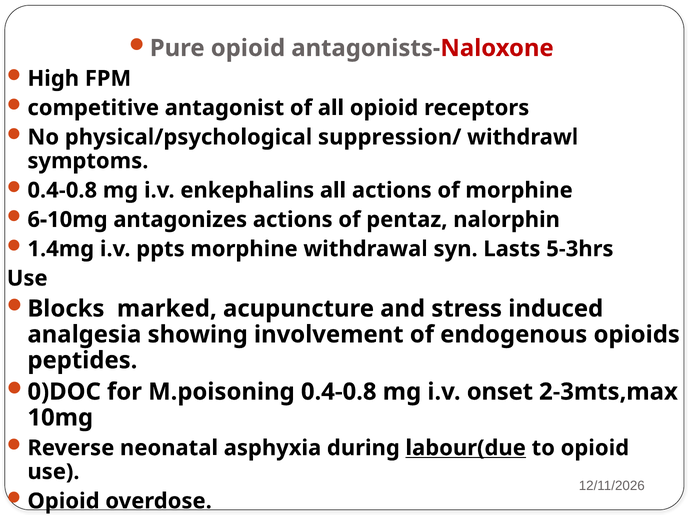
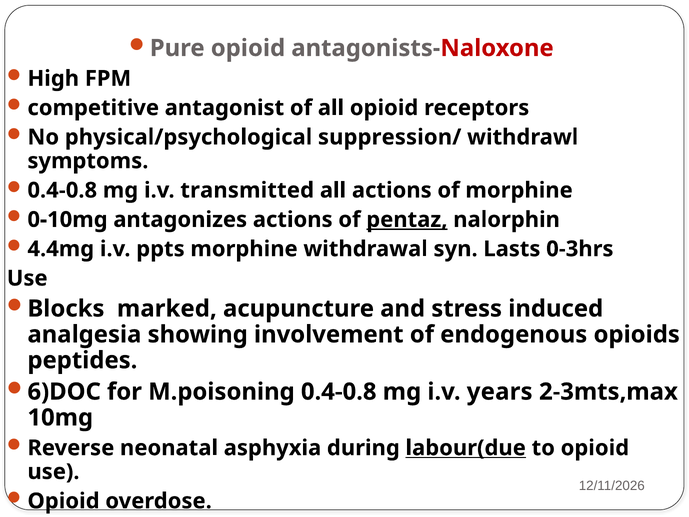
enkephalins: enkephalins -> transmitted (247, 190)
6-10mg: 6-10mg -> 0-10mg (68, 220)
pentaz underline: none -> present (407, 220)
1.4mg: 1.4mg -> 4.4mg (61, 249)
5-3hrs: 5-3hrs -> 0-3hrs (580, 249)
0)DOC: 0)DOC -> 6)DOC (64, 392)
onset: onset -> years (500, 392)
